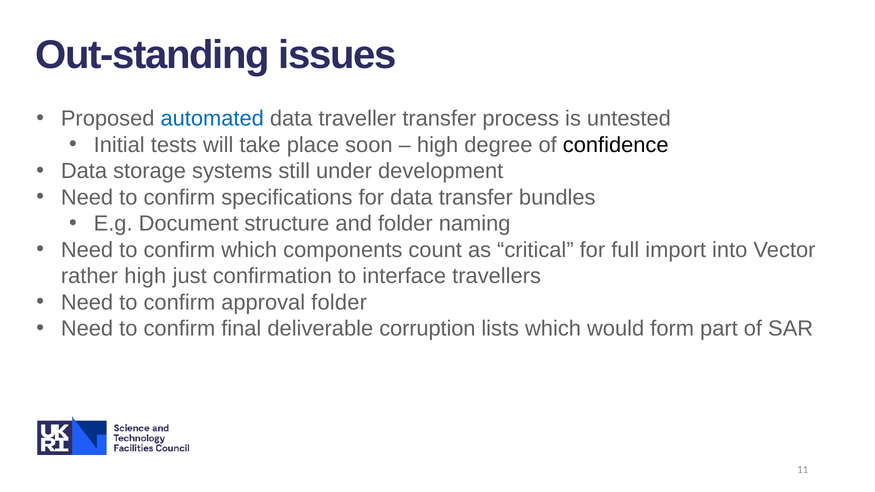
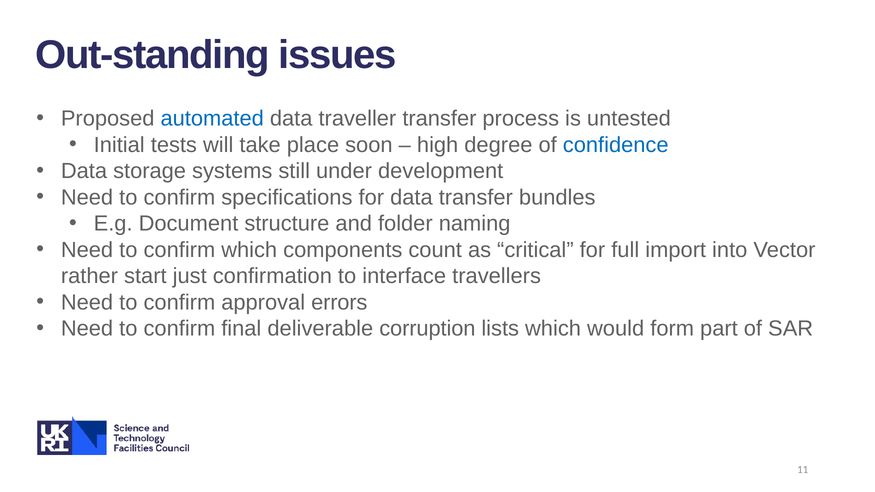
confidence colour: black -> blue (616, 145)
rather high: high -> start (145, 276)
approval folder: folder -> errors (339, 303)
